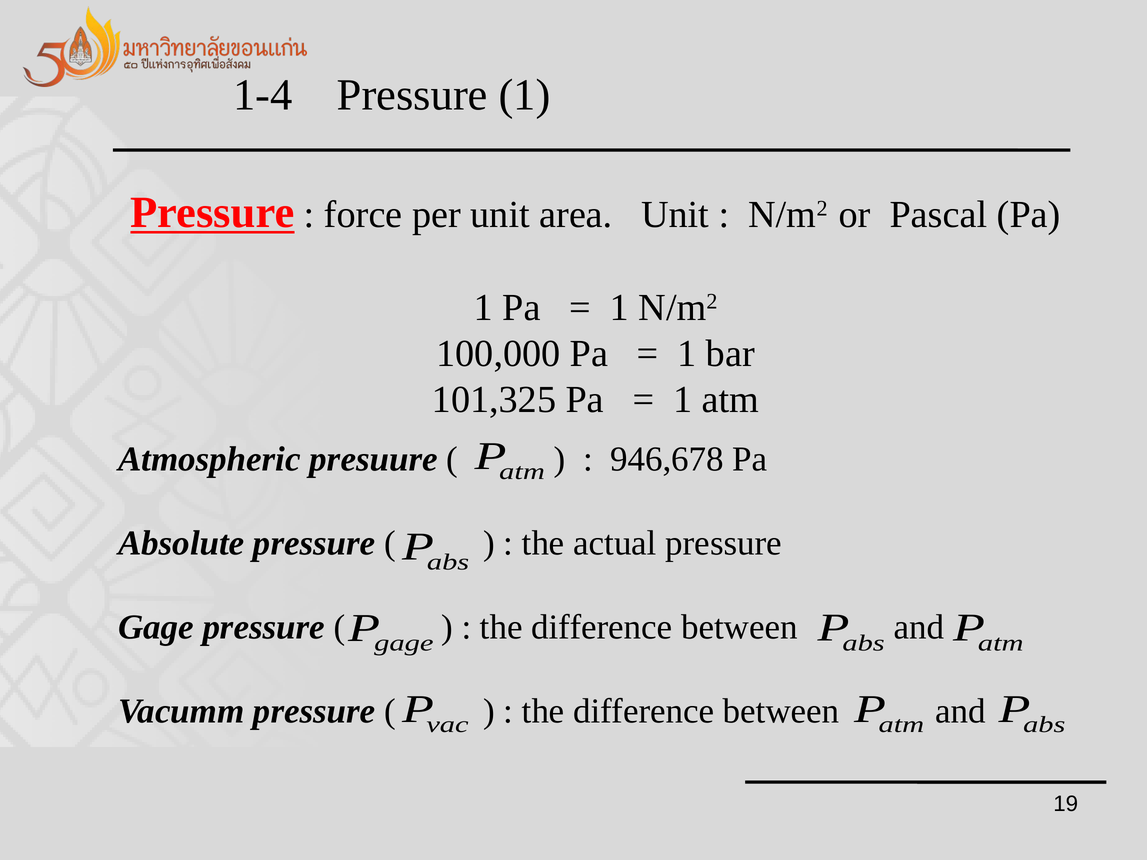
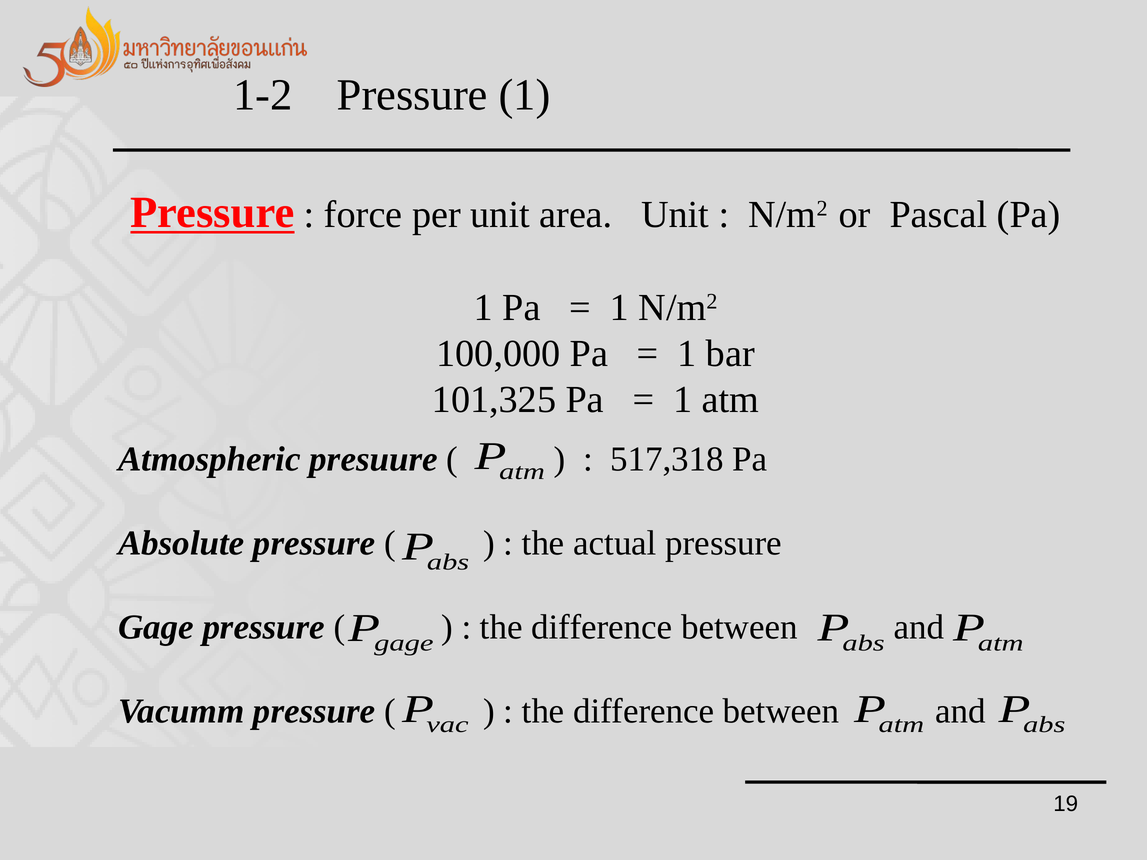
1-4: 1-4 -> 1-2 (263, 95)
946,678: 946,678 -> 517,318 (667, 459)
